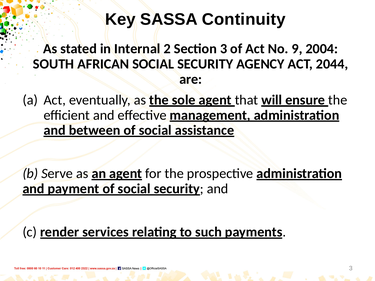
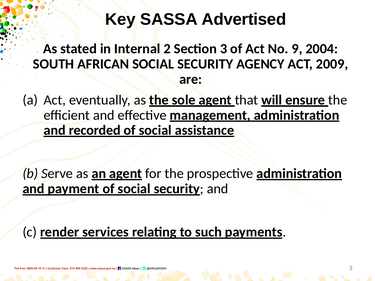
Continuity: Continuity -> Advertised (244, 19)
2044: 2044 -> 2009 (332, 64)
between: between -> recorded (95, 130)
